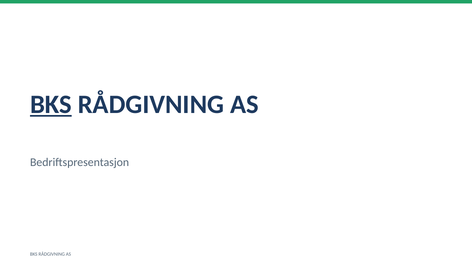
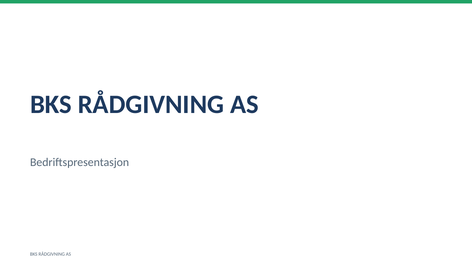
BKS underline: present -> none (51, 105)
